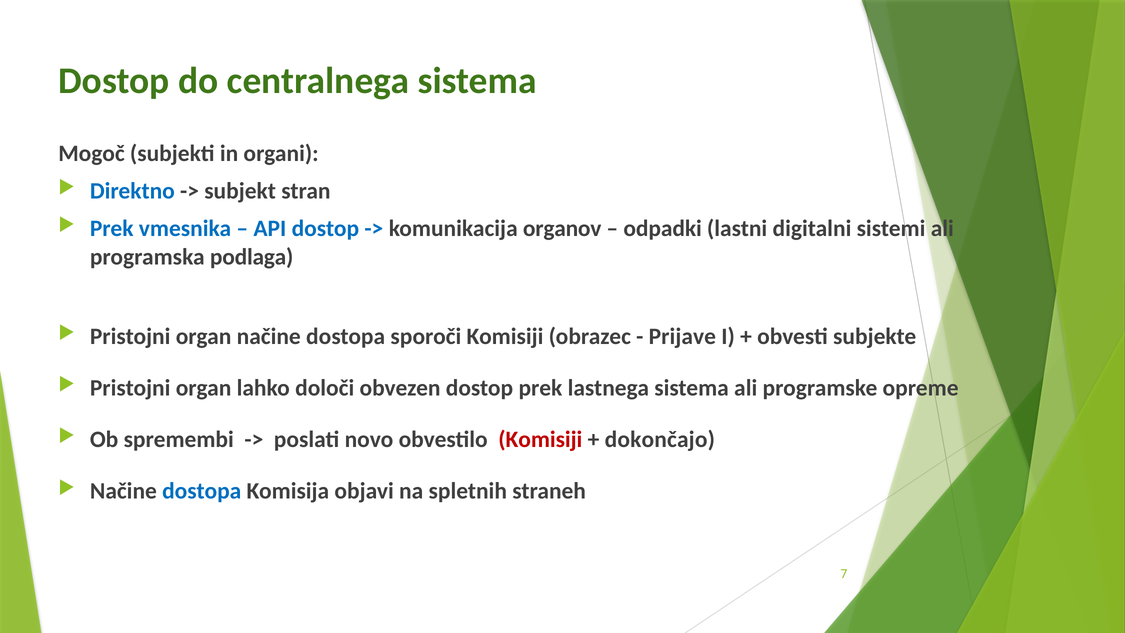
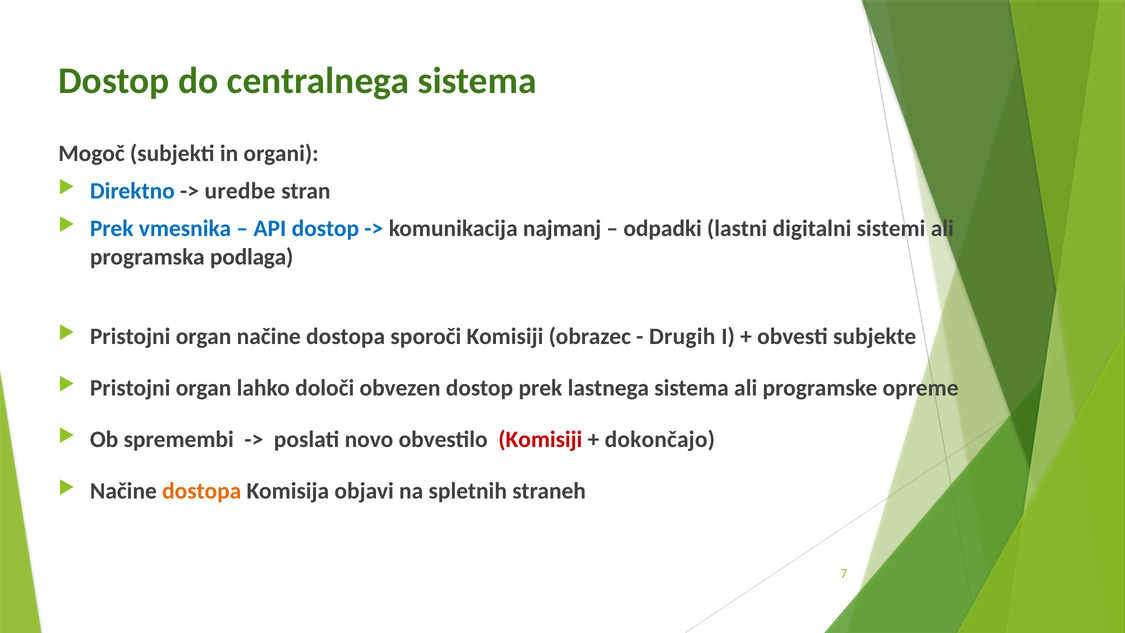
subjekt: subjekt -> uredbe (240, 191)
organov: organov -> najmanj (562, 229)
Prijave: Prijave -> Drugih (682, 336)
dostopa colour: blue -> orange (202, 491)
